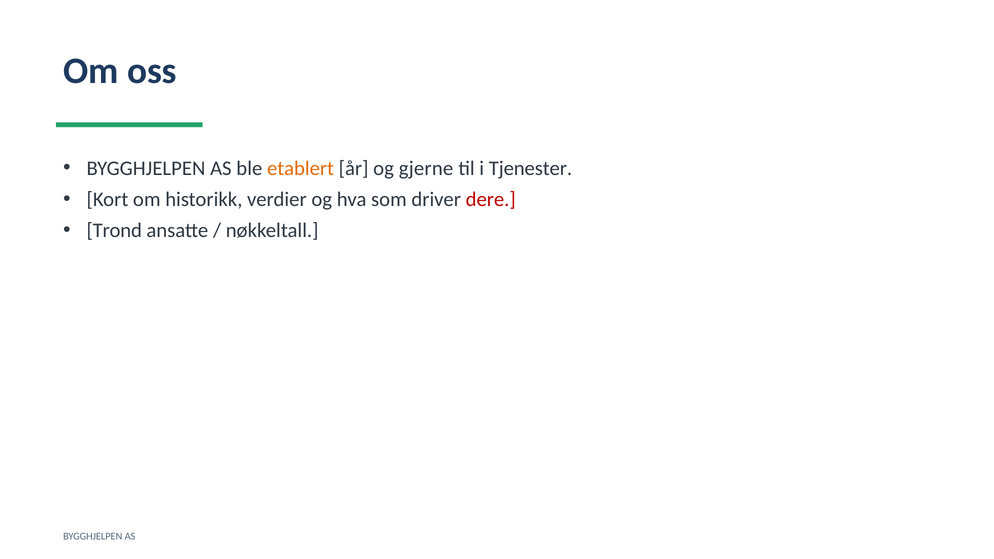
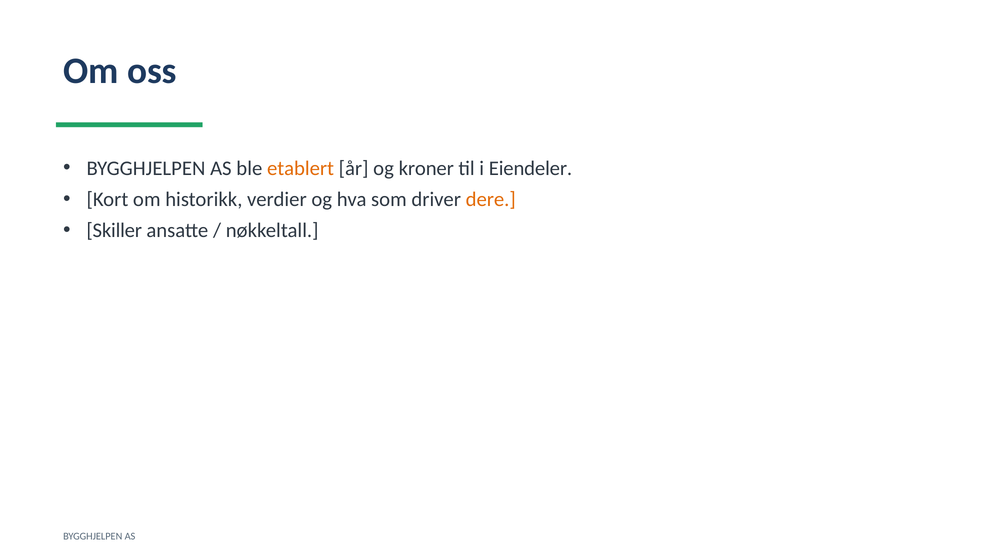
gjerne: gjerne -> kroner (426, 168)
Tjenester: Tjenester -> Eiendeler (530, 168)
dere colour: red -> orange (491, 199)
Trond: Trond -> Skiller (114, 231)
